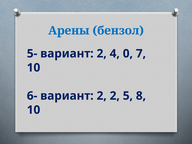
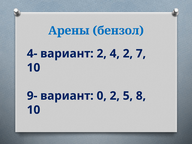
5-: 5- -> 4- (32, 54)
4 0: 0 -> 2 (128, 54)
6-: 6- -> 9- (32, 96)
2: 2 -> 0 (102, 96)
